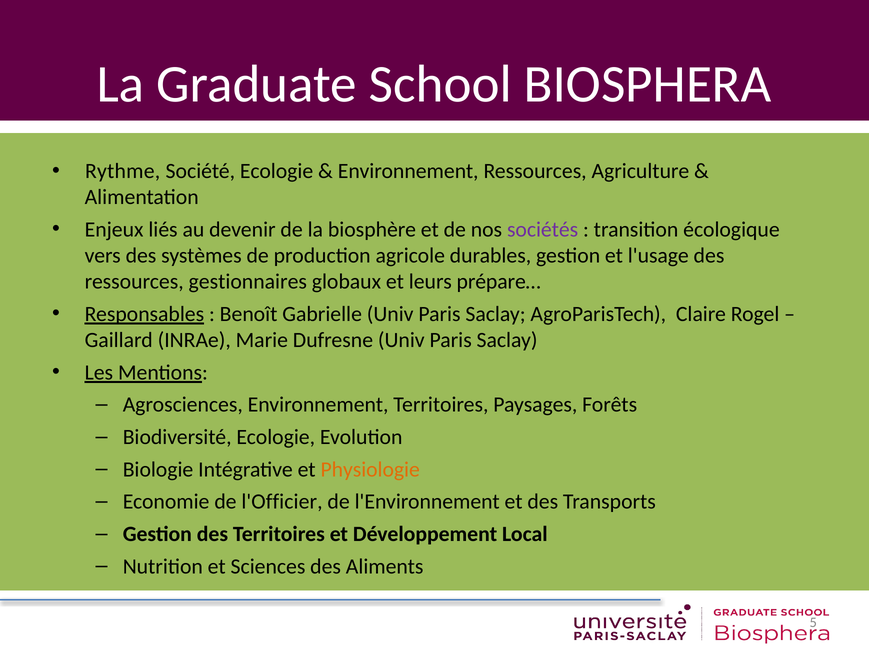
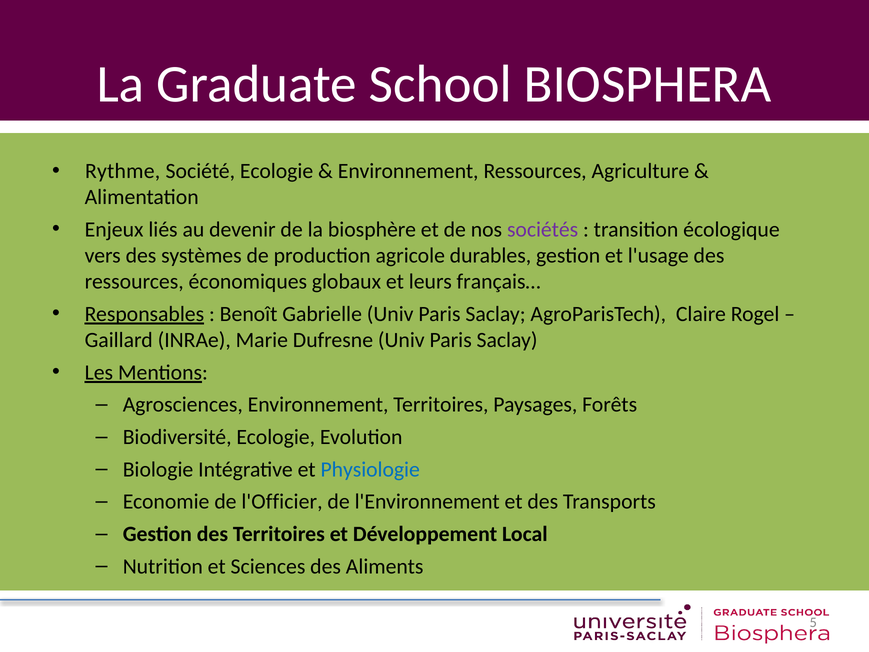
gestionnaires: gestionnaires -> économiques (248, 282)
prépare…: prépare… -> français… (499, 282)
Physiologie colour: orange -> blue (370, 469)
